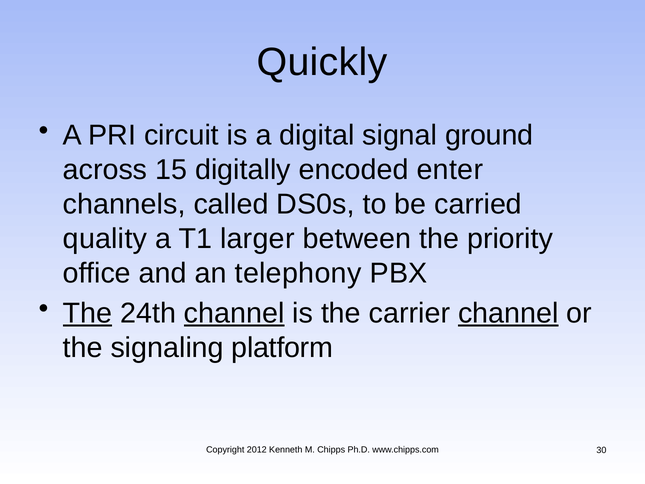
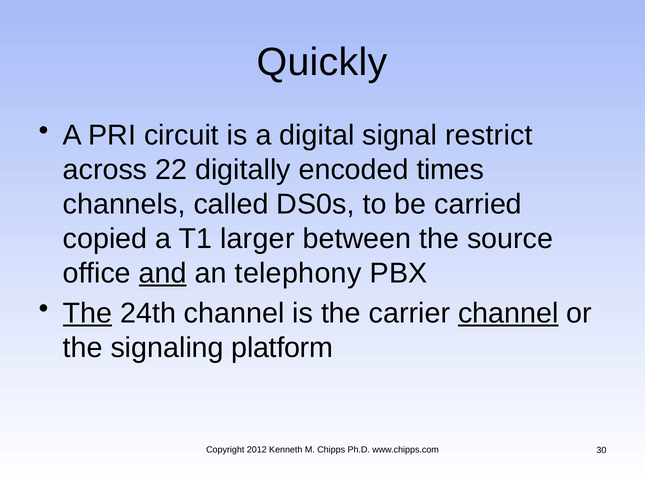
ground: ground -> restrict (489, 135)
15: 15 -> 22 (171, 170)
enter: enter -> times (450, 170)
quality: quality -> copied (105, 239)
priority: priority -> source (510, 239)
and underline: none -> present (163, 273)
channel underline: present -> none (234, 313)
